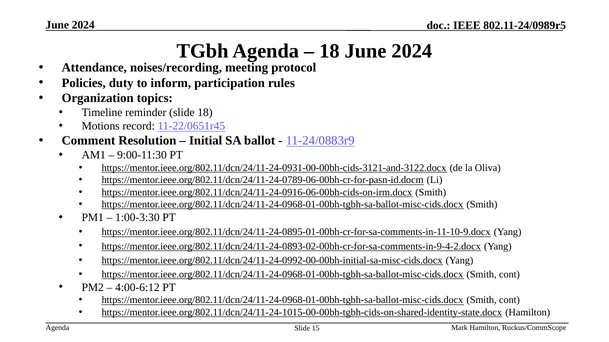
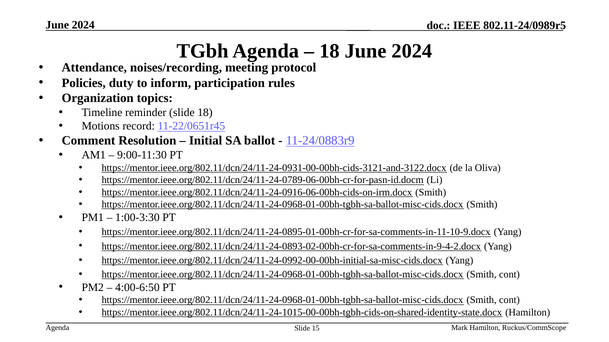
4:00-6:12: 4:00-6:12 -> 4:00-6:50 (137, 288)
